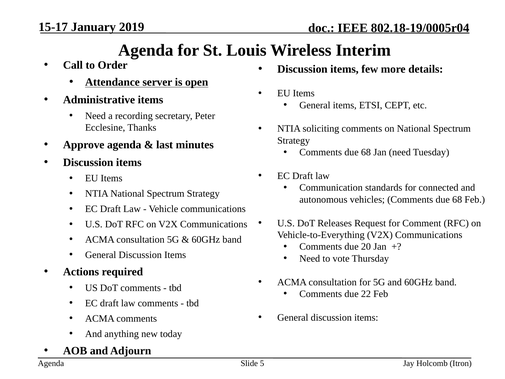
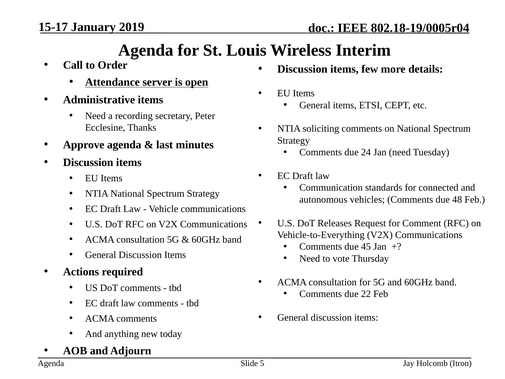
68: 68 -> 24 (366, 152)
vehicles Comments due 68: 68 -> 48 (457, 199)
20: 20 -> 45 (366, 247)
